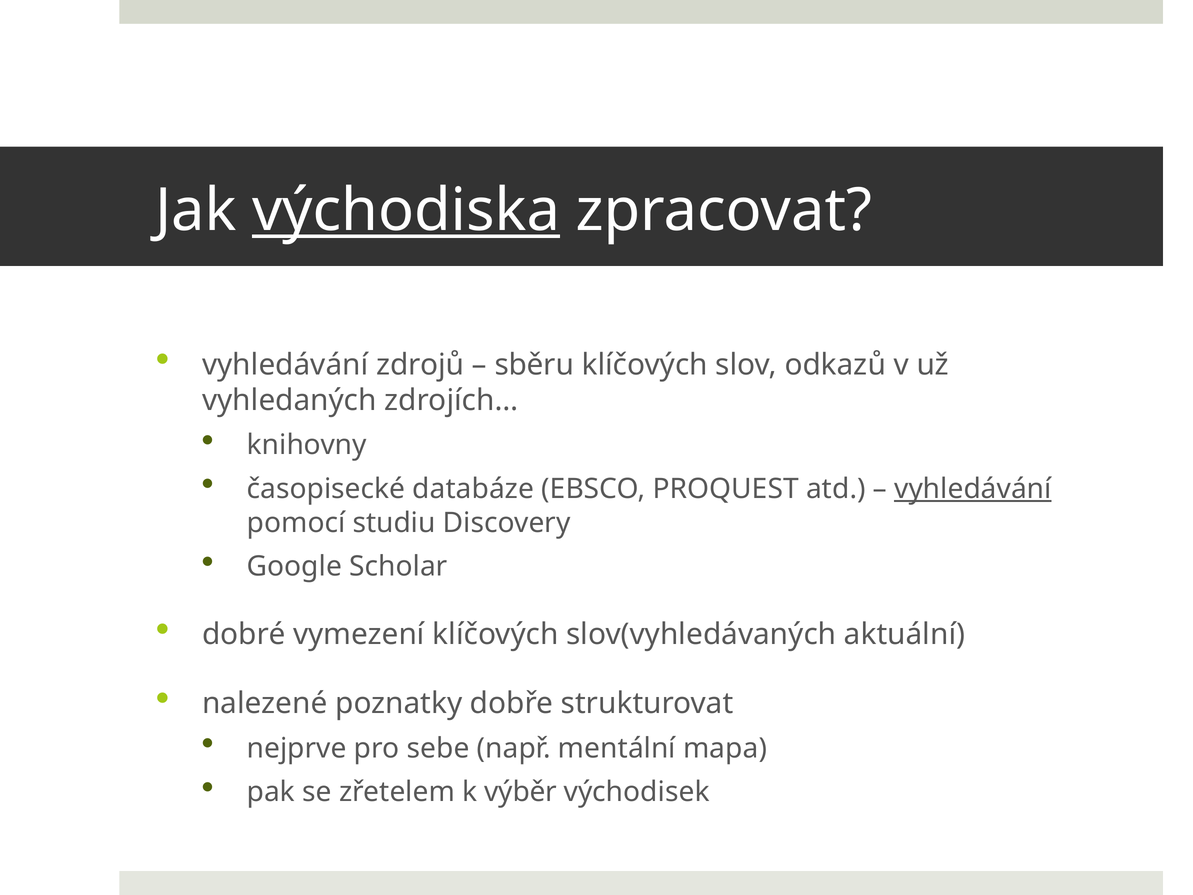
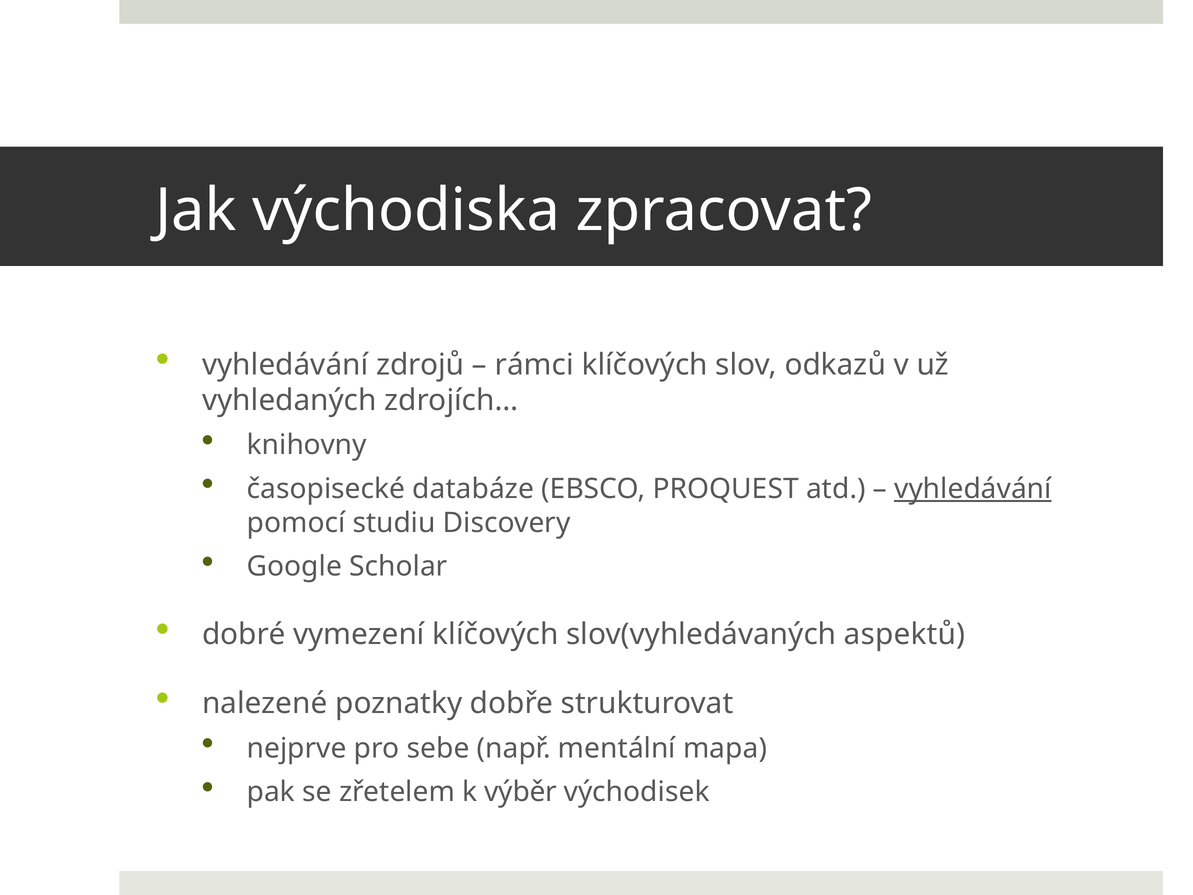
východiska underline: present -> none (406, 210)
sběru: sběru -> rámci (534, 365)
aktuální: aktuální -> aspektů (904, 634)
